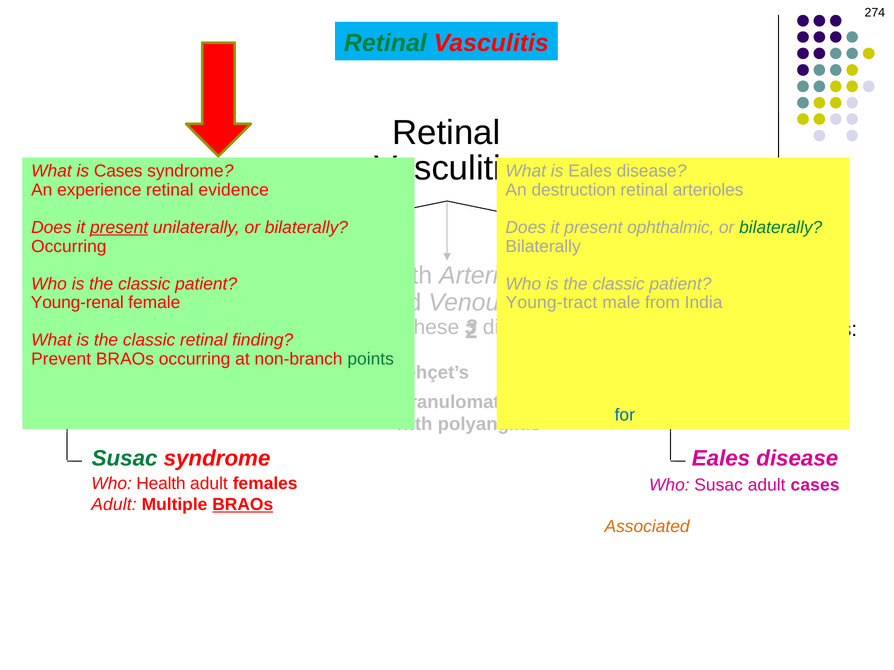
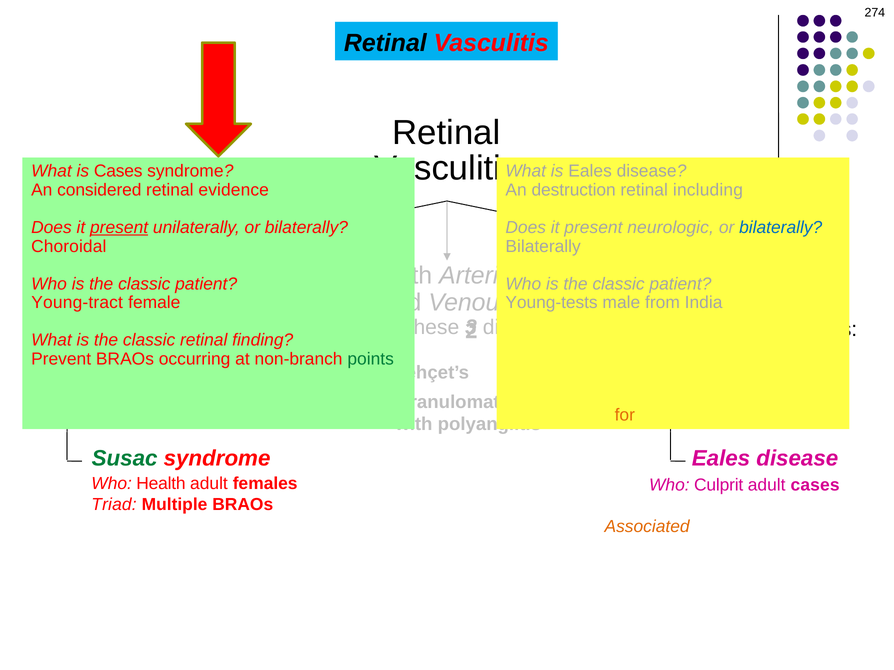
Retinal colour: green -> black (385, 43)
experience: experience -> considered (99, 190)
arterioles: arterioles -> including (708, 190)
ophthalmic: ophthalmic -> neurologic (671, 228)
bilaterally colour: green -> blue (781, 228)
Occurring: Occurring -> Choroidal (69, 246)
Young-renal: Young-renal -> Young-tract (77, 303)
Young-tract: Young-tract -> Young-tests (552, 303)
for colour: blue -> orange (625, 416)
Who Susac: Susac -> Culprit (719, 485)
Adult: Adult -> Triad (114, 505)
BRAOs underline: present -> none (243, 505)
